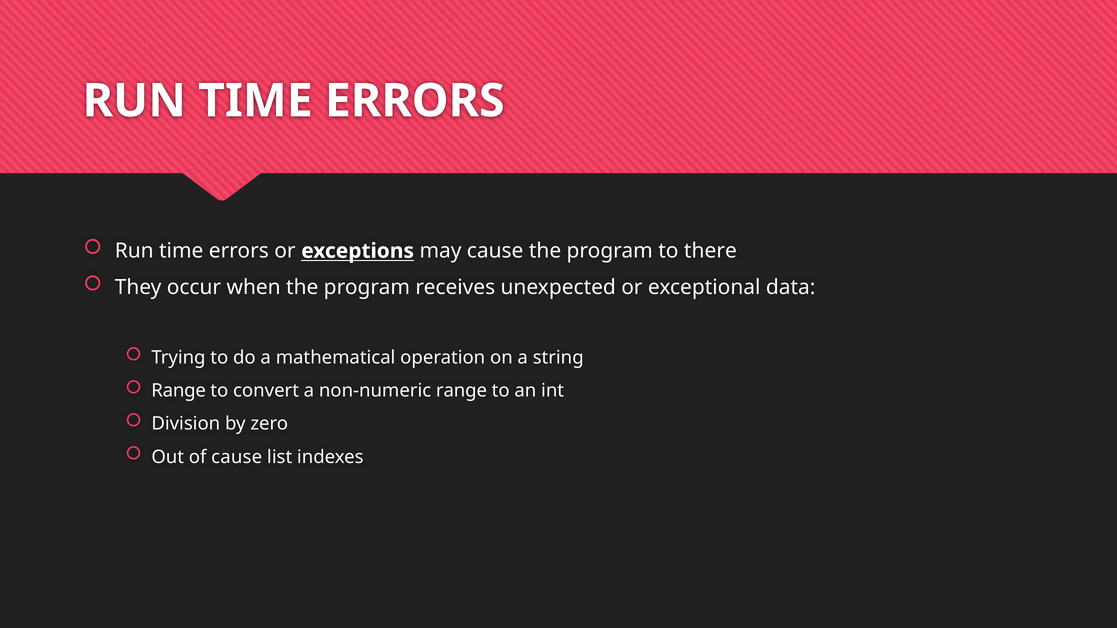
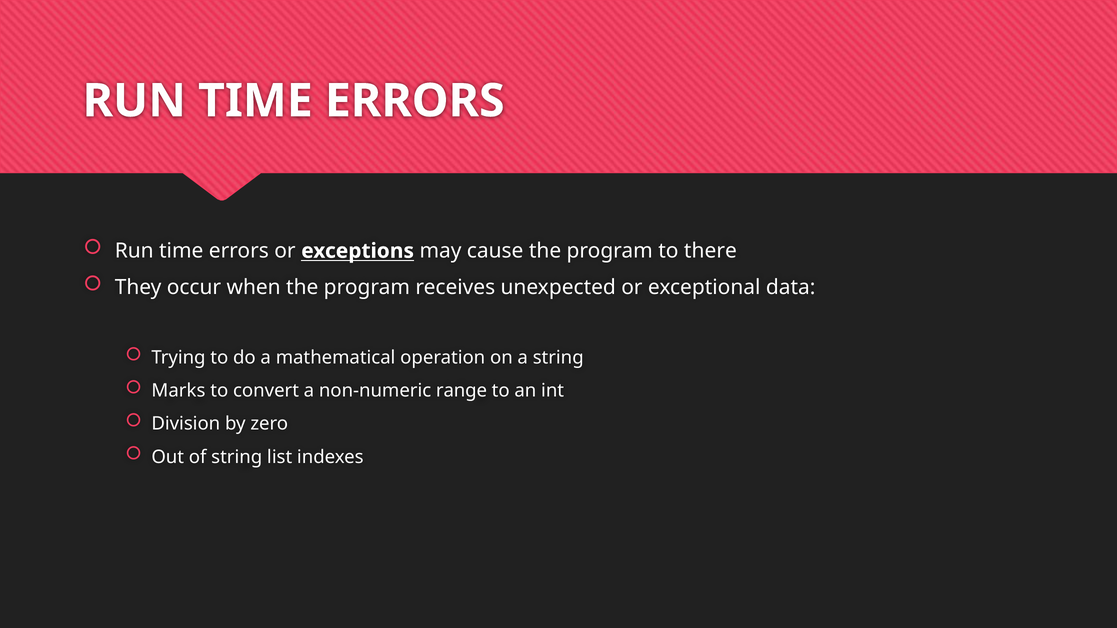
Range: Range -> Marks (178, 391)
of cause: cause -> string (237, 457)
